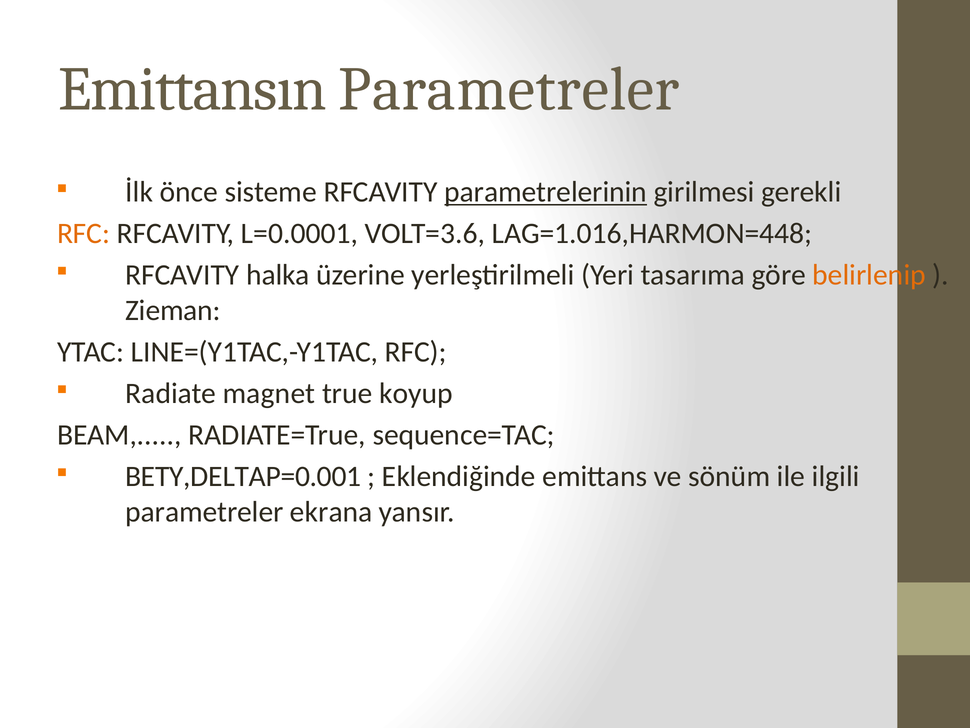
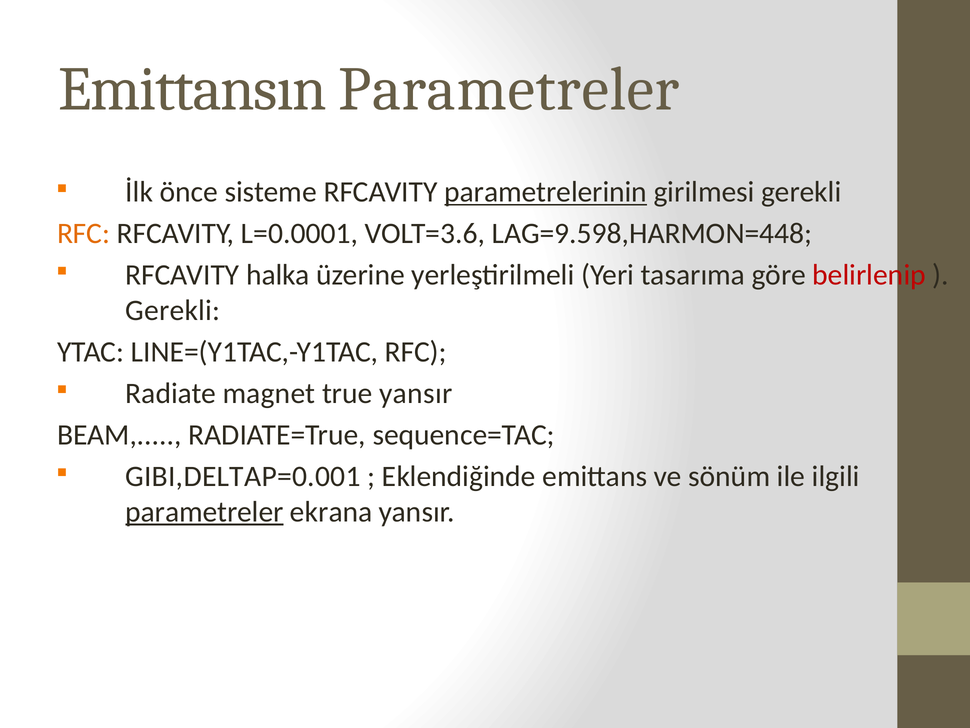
LAG=1.016,HARMON=448: LAG=1.016,HARMON=448 -> LAG=9.598,HARMON=448 (652, 233)
belirlenip colour: orange -> red (869, 275)
Zieman: Zieman -> Gerekli (173, 310)
true koyup: koyup -> yansır (416, 393)
BETY,DELTAP=0.001: BETY,DELTAP=0.001 -> GIBI,DELTAP=0.001 (243, 476)
parametreler underline: none -> present (204, 511)
